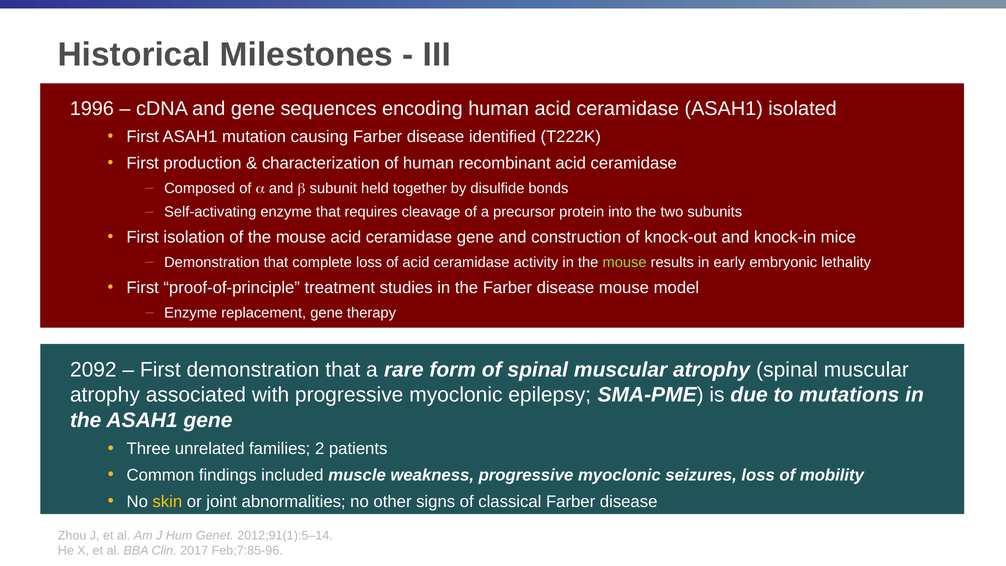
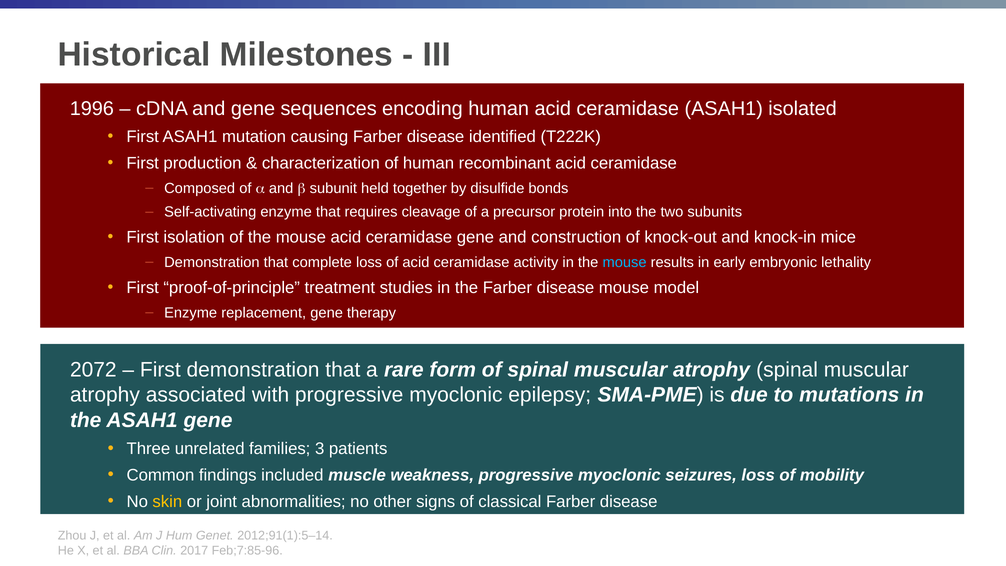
mouse colour: light green -> light blue (625, 262)
2092: 2092 -> 2072 (93, 370)
2: 2 -> 3 (320, 449)
